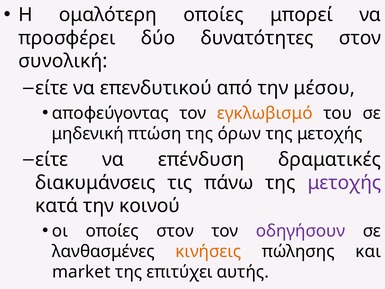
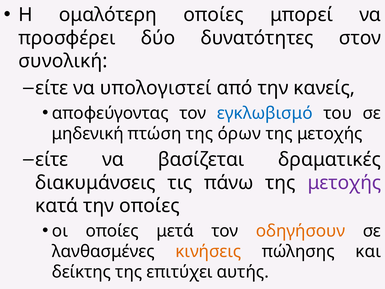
επενδυτικού: επενδυτικού -> υπολογιστεί (156, 88)
μέσου: μέσου -> κανείς (324, 88)
εγκλωβισμό colour: orange -> blue (265, 113)
επένδυση: επένδυση -> βασίζεται (201, 159)
την κοινού: κοινού -> οποίες (149, 206)
οποίες στον: στον -> μετά (175, 231)
οδηγήσουν colour: purple -> orange (301, 231)
market: market -> δείκτης (81, 272)
